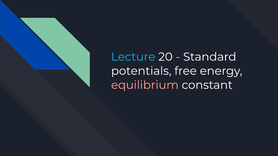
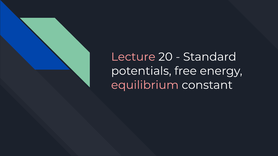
Lecture colour: light blue -> pink (133, 57)
